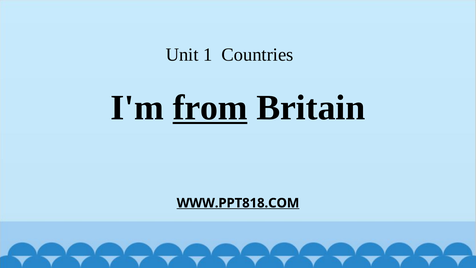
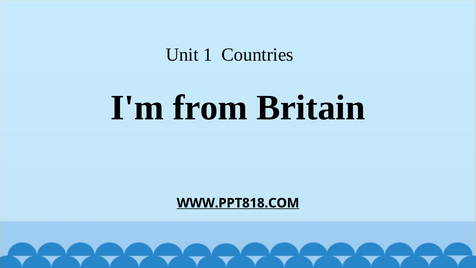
from underline: present -> none (210, 108)
